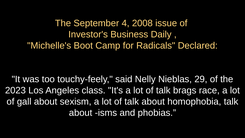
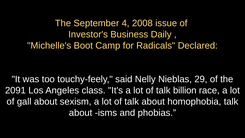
2023: 2023 -> 2091 (15, 90)
brags: brags -> billion (185, 90)
